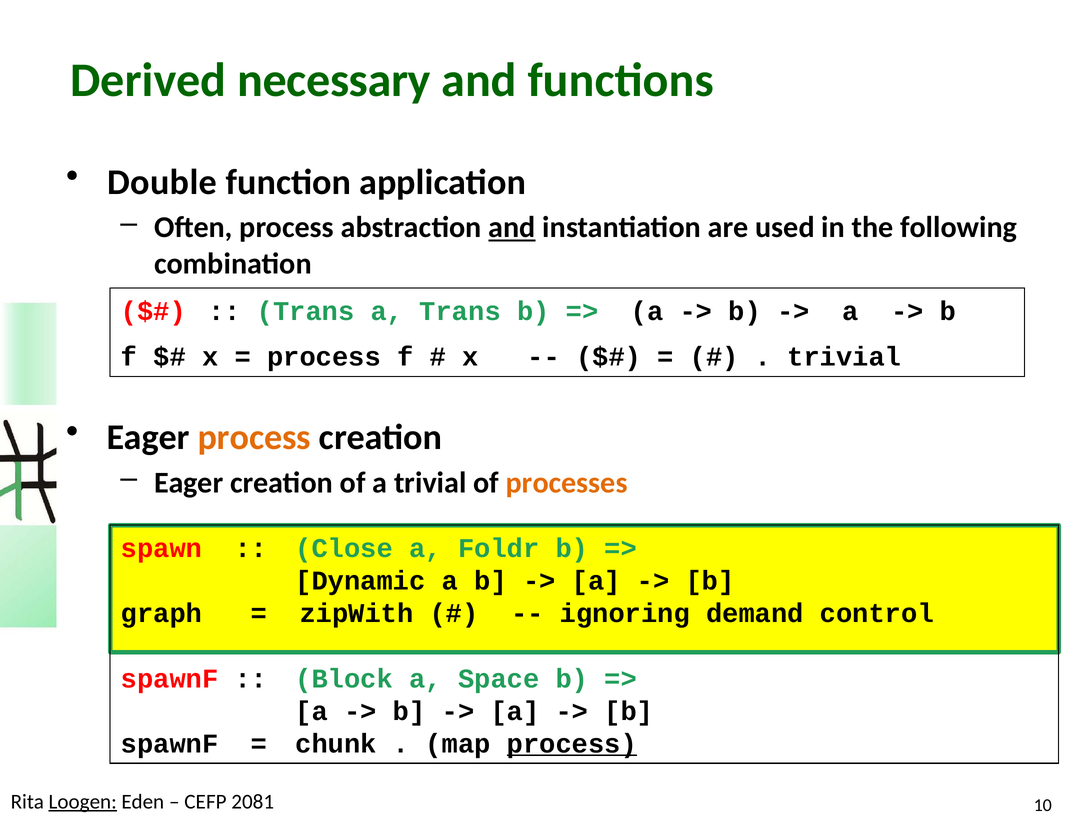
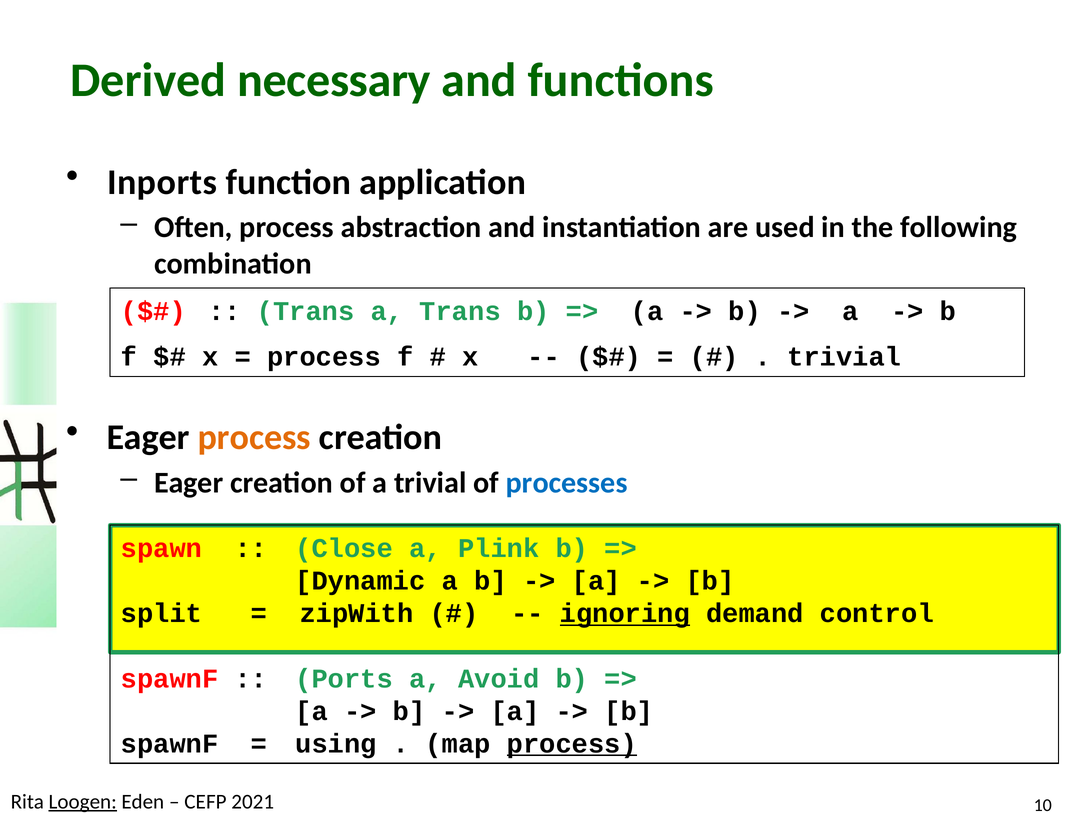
Double: Double -> Inports (162, 182)
and underline: present -> none (512, 227)
processes colour: orange -> blue (567, 483)
Foldr: Foldr -> Plink (499, 549)
graph: graph -> split (161, 614)
ignoring underline: none -> present (625, 614)
Block: Block -> Ports (344, 679)
Space: Space -> Avoid (499, 679)
chunk: chunk -> using (336, 744)
2081: 2081 -> 2021 (253, 802)
